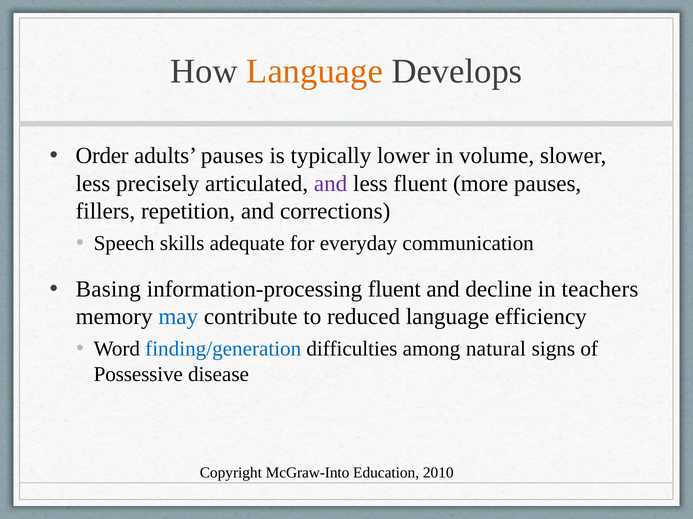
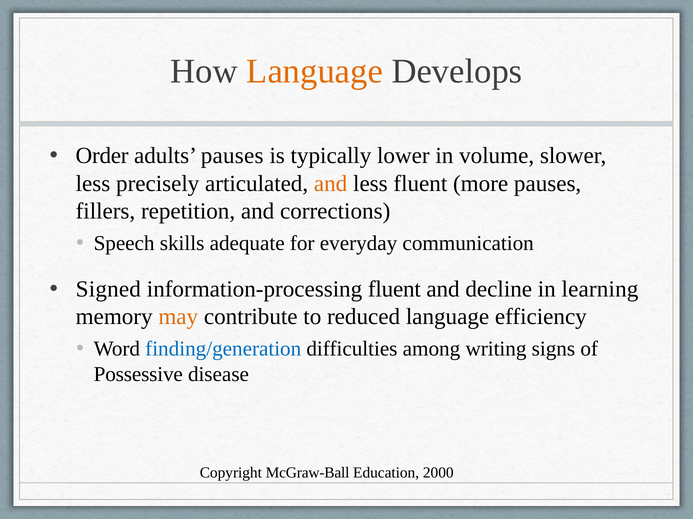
and colour: purple -> orange (331, 184)
Basing: Basing -> Signed (108, 290)
teachers: teachers -> learning (600, 290)
may colour: blue -> orange (178, 317)
natural: natural -> writing (496, 349)
McGraw-Into: McGraw-Into -> McGraw-Ball (308, 473)
2010: 2010 -> 2000 (438, 473)
